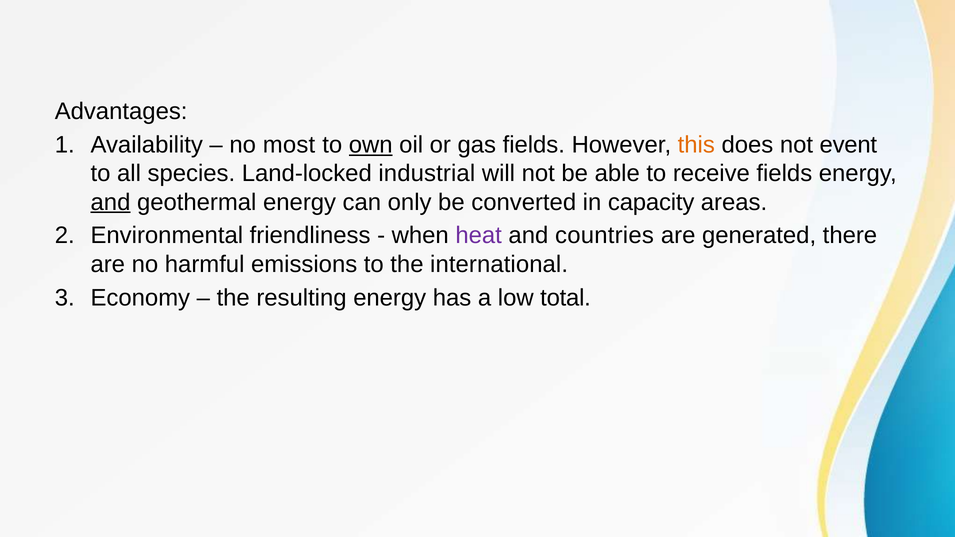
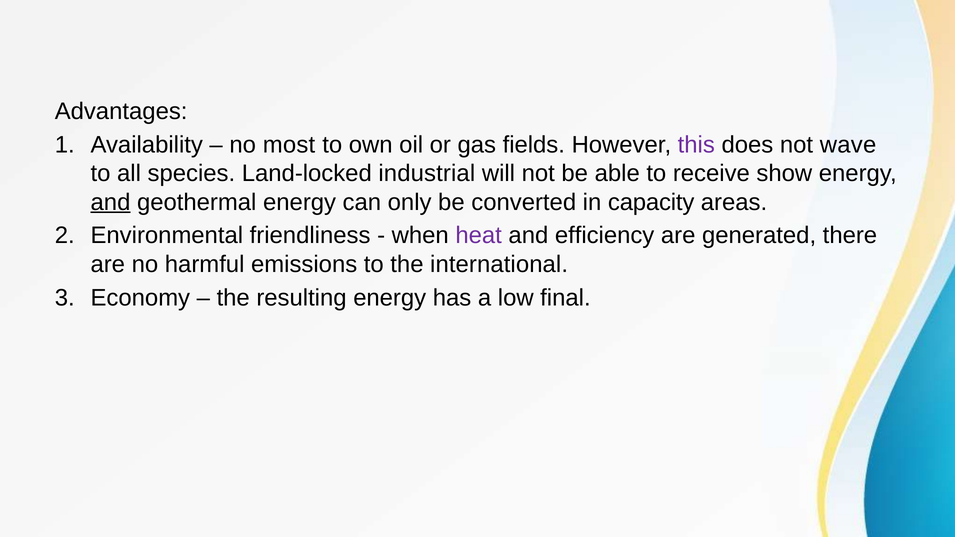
own underline: present -> none (371, 145)
this colour: orange -> purple (696, 145)
event: event -> wave (848, 145)
receive fields: fields -> show (784, 174)
countries: countries -> efficiency (605, 236)
total: total -> final (565, 298)
